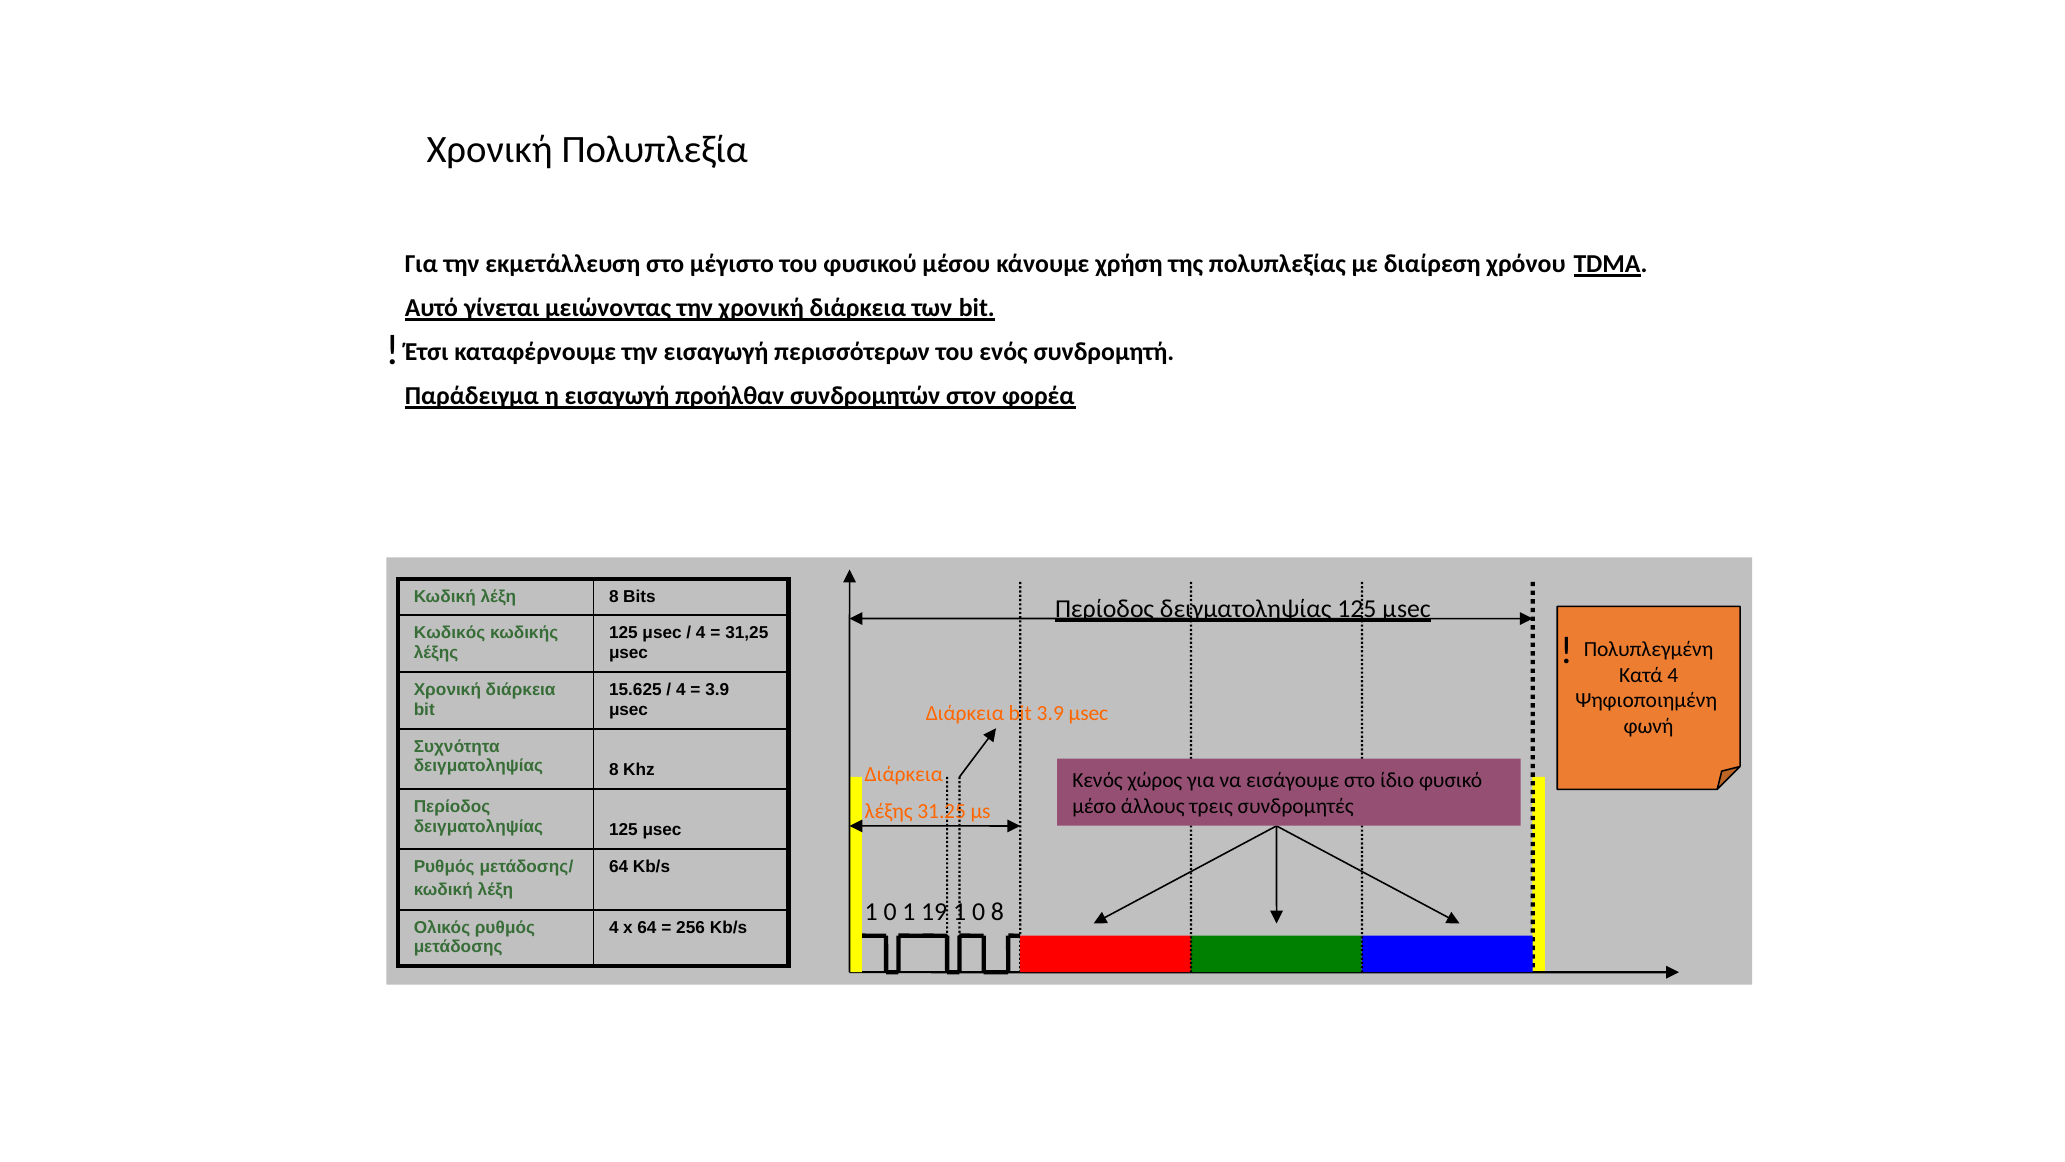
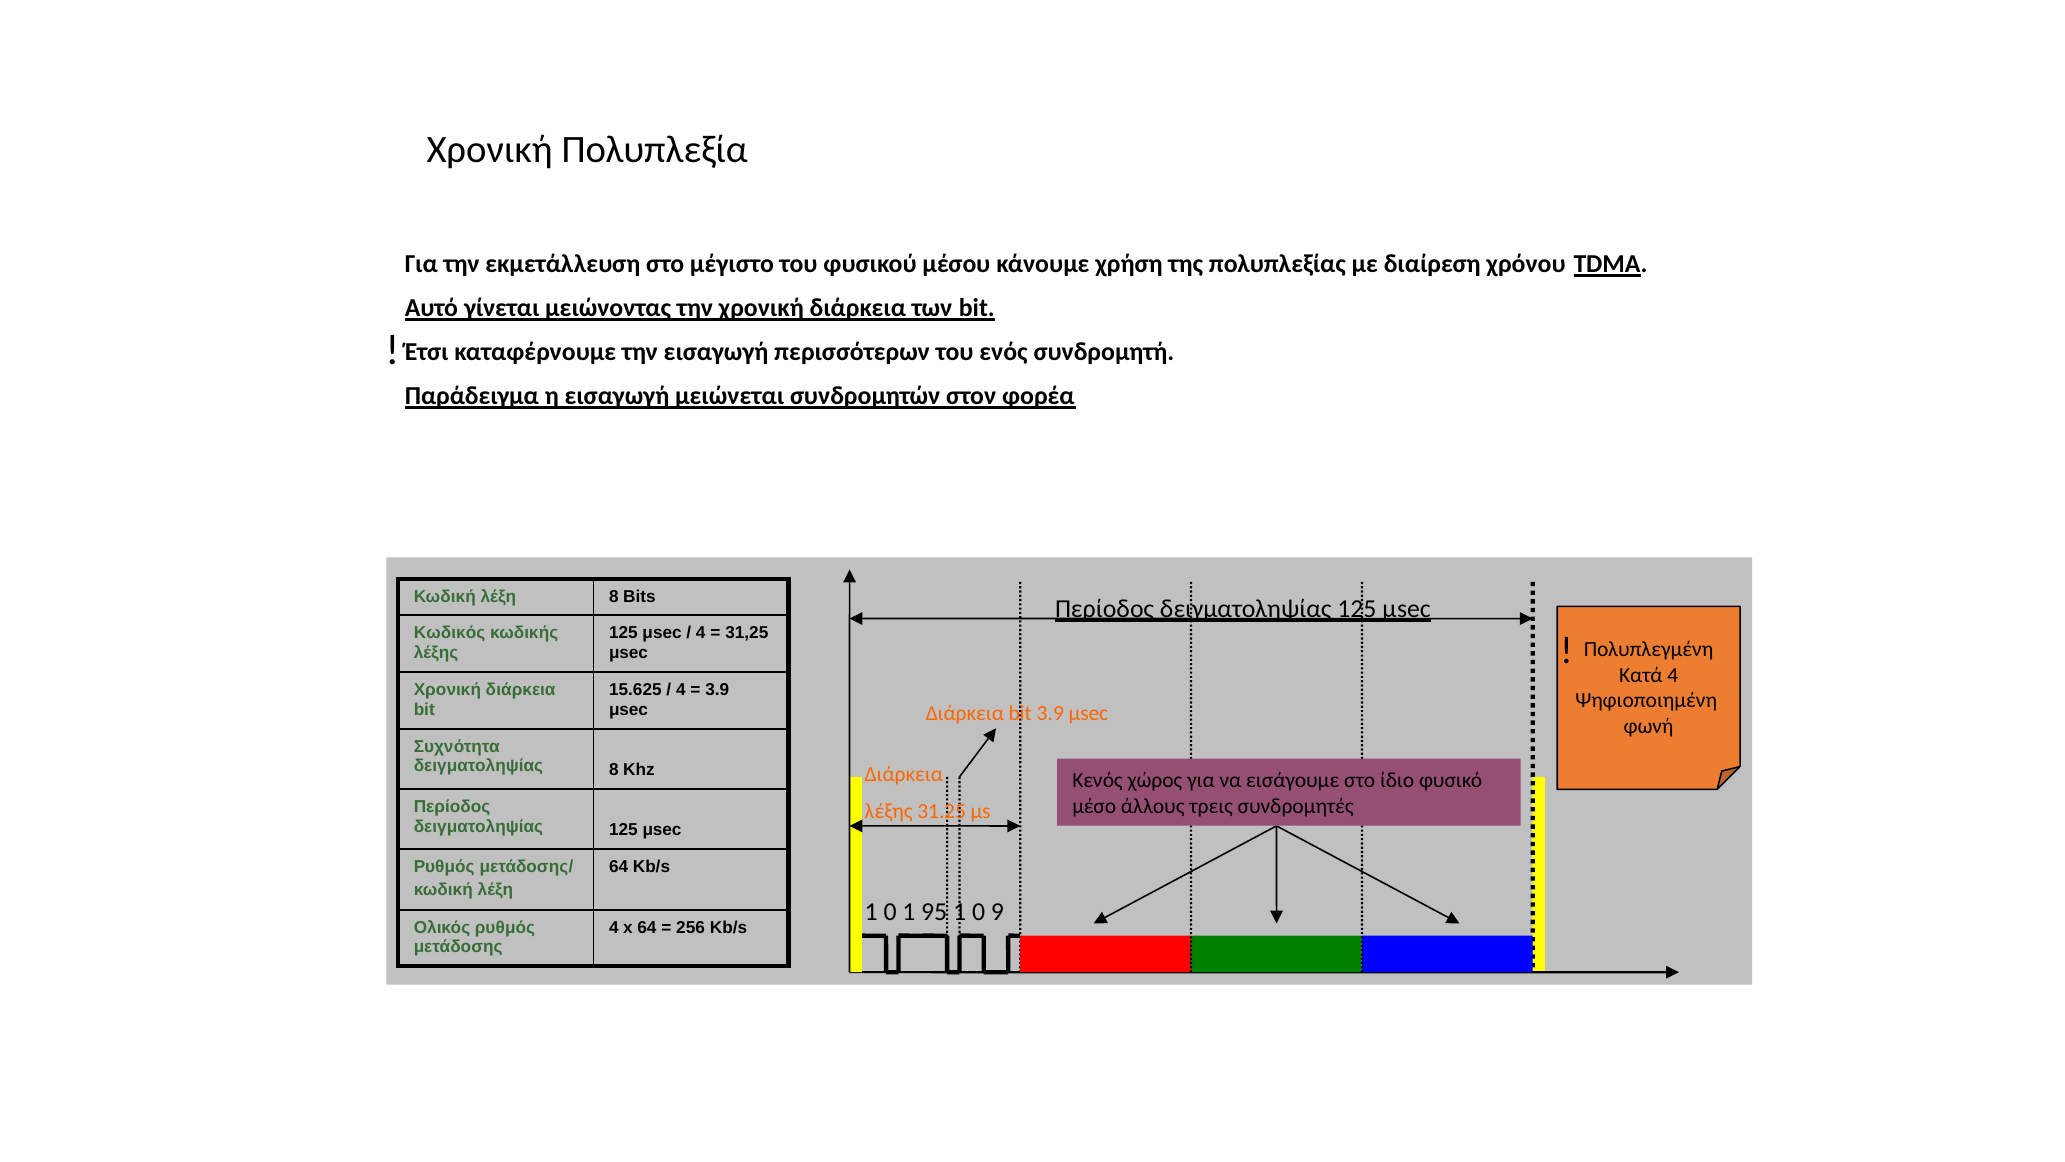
προήλθαν: προήλθαν -> μειώνεται (730, 396)
19: 19 -> 95 (934, 911)
0 8: 8 -> 9 (997, 911)
